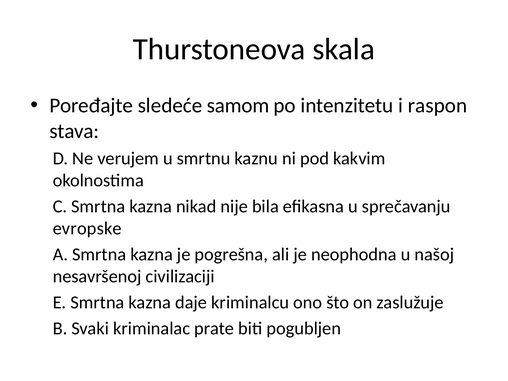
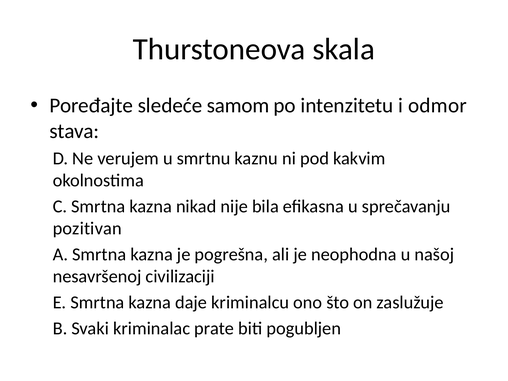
raspon: raspon -> odmor (438, 106)
evropske: evropske -> pozitivan (87, 228)
